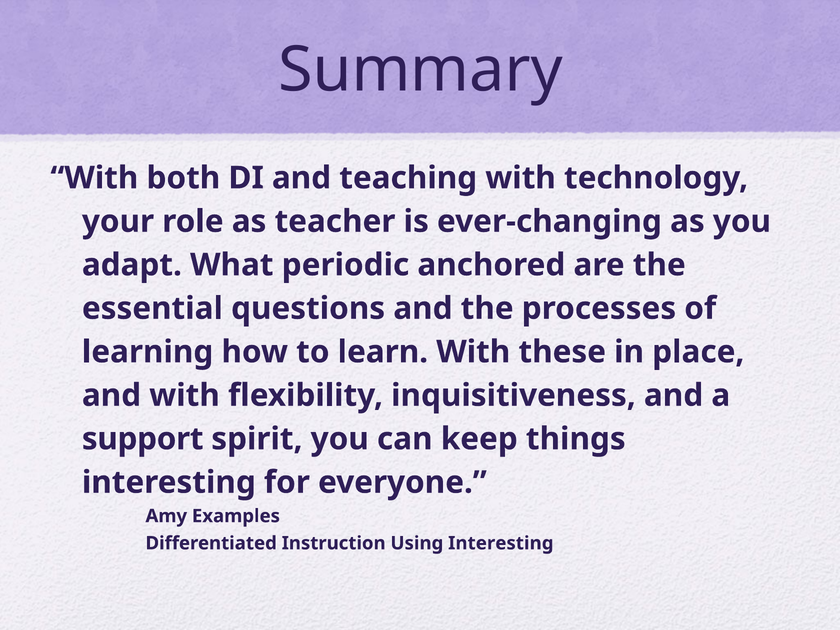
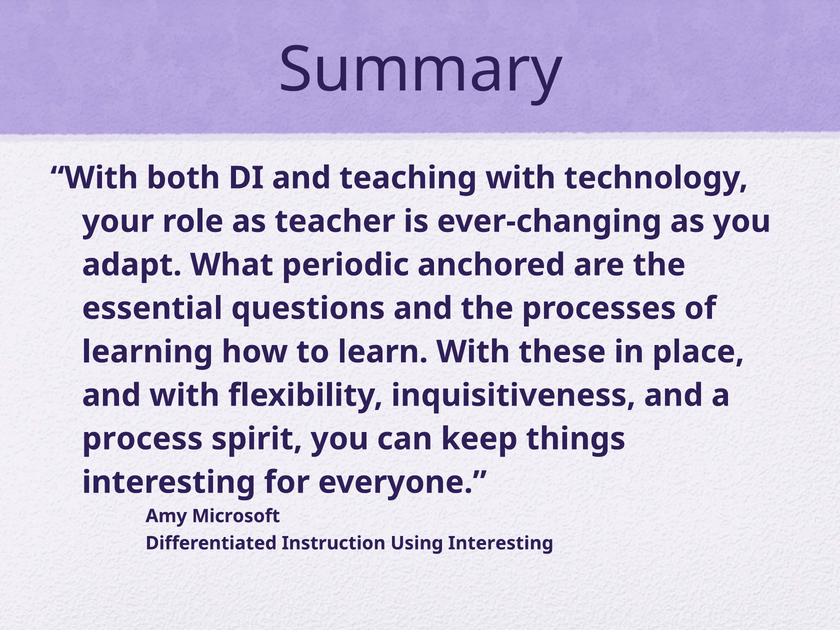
support: support -> process (142, 439)
Examples: Examples -> Microsoft (236, 516)
